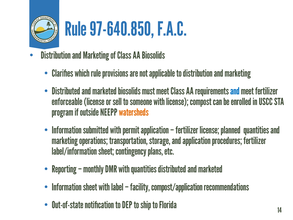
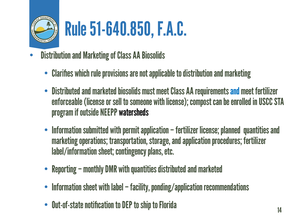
97-640.850: 97-640.850 -> 51-640.850 (122, 29)
watersheds colour: orange -> black (134, 112)
compost/application: compost/application -> ponding/application (177, 187)
